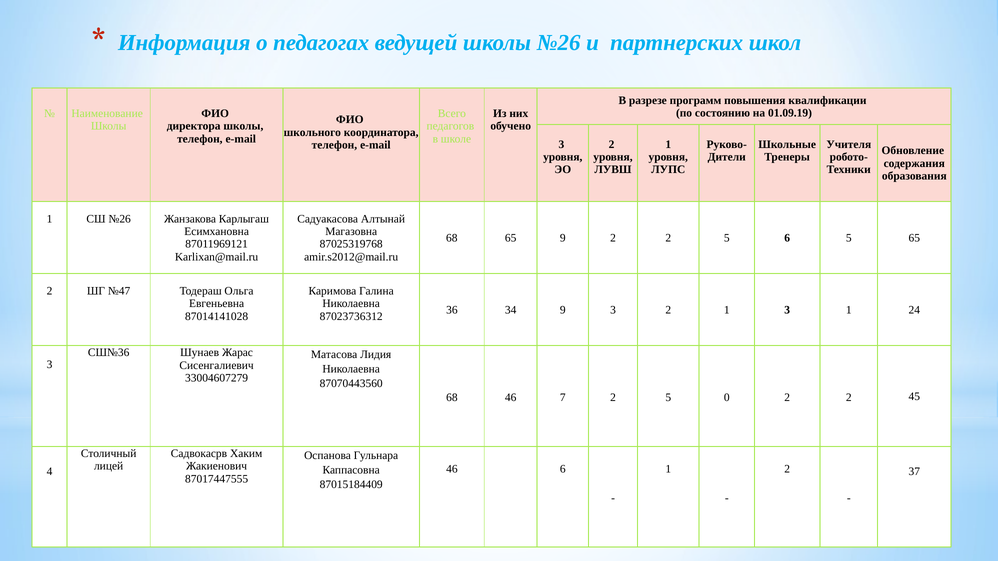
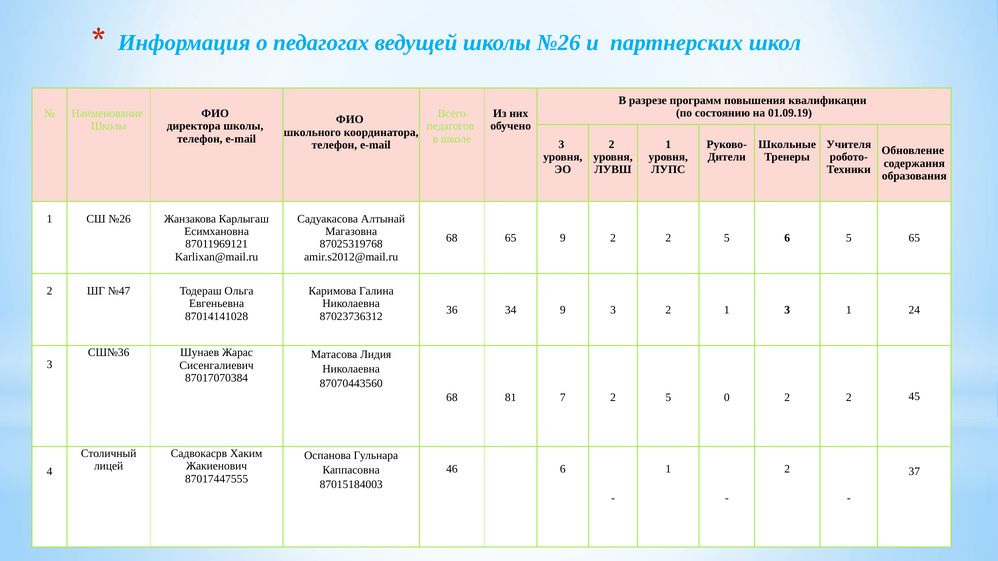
33004607279: 33004607279 -> 87017070384 (217, 378)
68 46: 46 -> 81 (511, 398)
87015184409: 87015184409 -> 87015184003 (351, 485)
